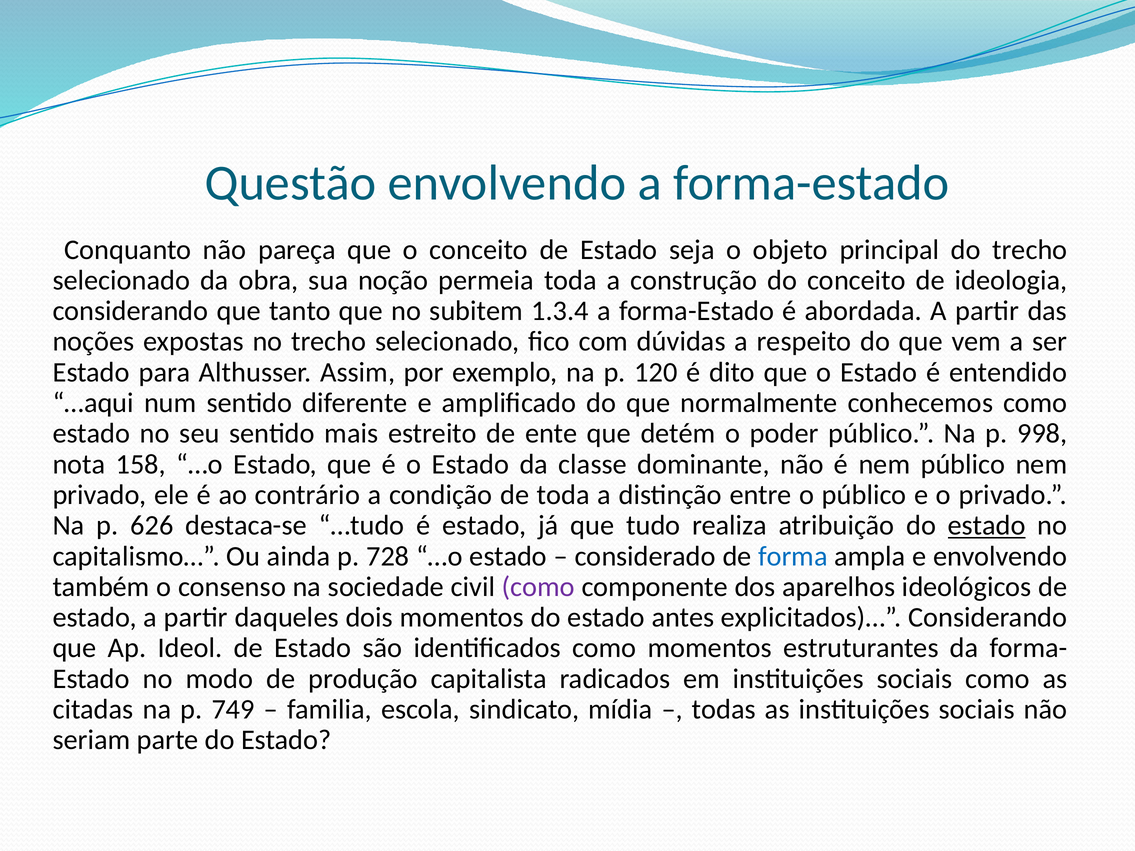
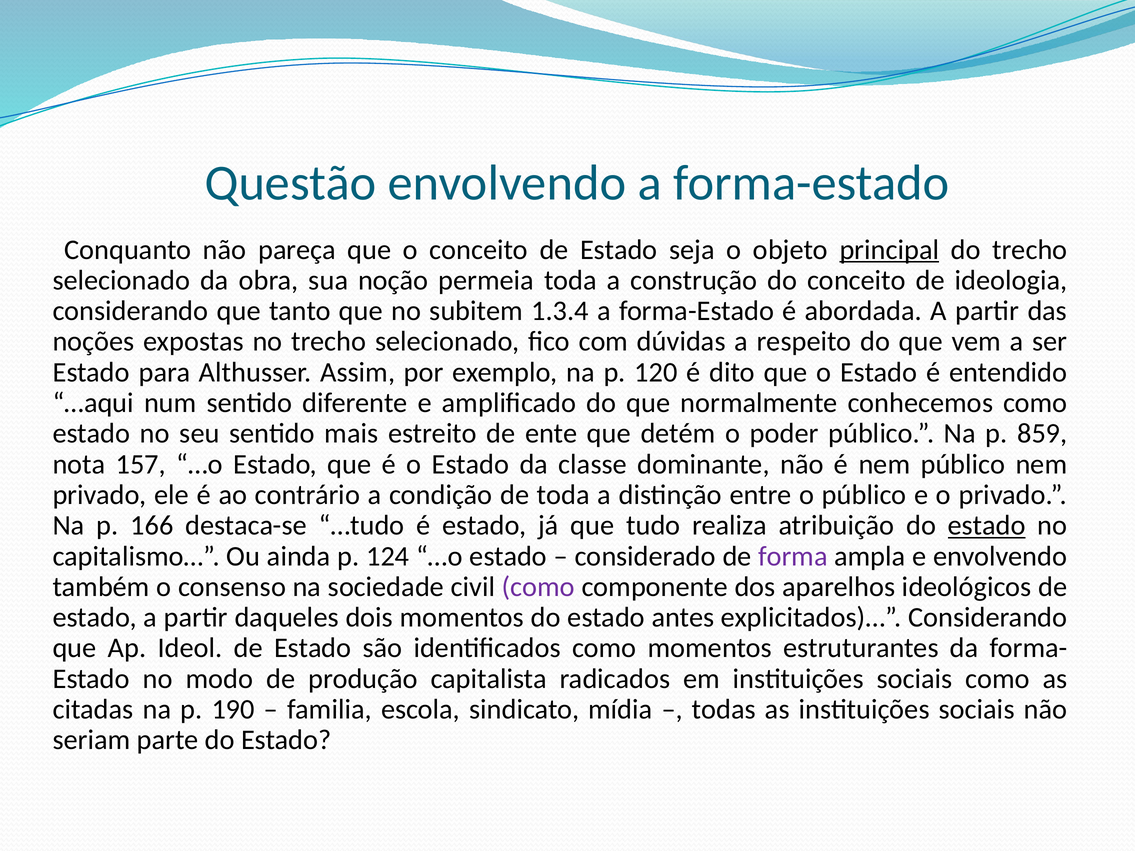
principal underline: none -> present (889, 250)
998: 998 -> 859 (1042, 434)
158: 158 -> 157 (141, 464)
626: 626 -> 166 (152, 526)
728: 728 -> 124 (388, 556)
forma colour: blue -> purple (793, 556)
749: 749 -> 190 (233, 710)
